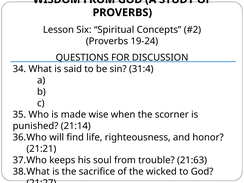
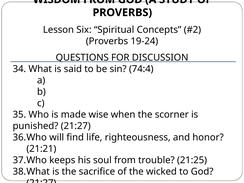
31:4: 31:4 -> 74:4 (141, 69)
punished 21:14: 21:14 -> 21:27 (76, 126)
21:63: 21:63 -> 21:25 (192, 160)
